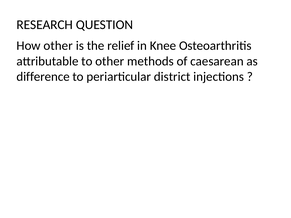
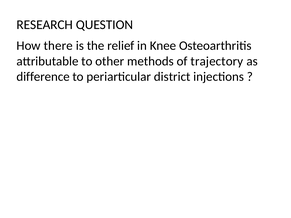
How other: other -> there (58, 46)
caesarean: caesarean -> trajectory (217, 61)
